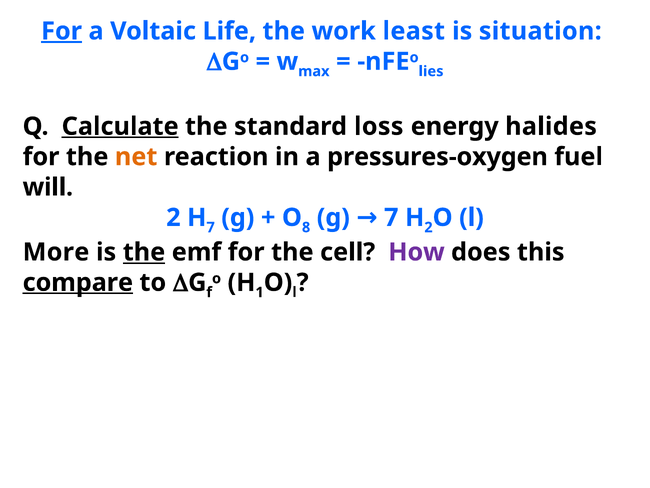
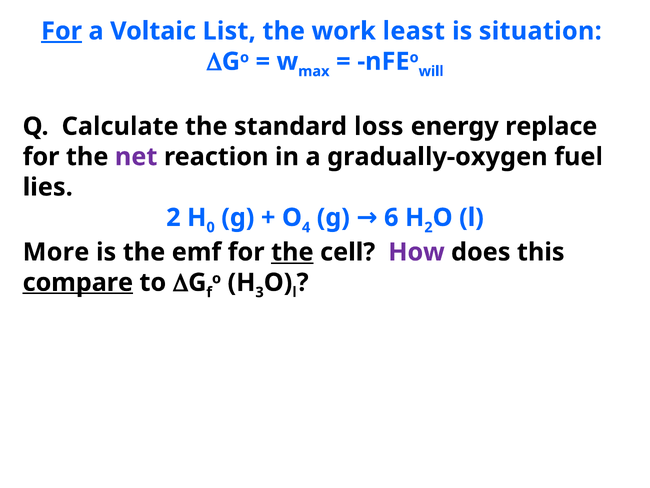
Life: Life -> List (229, 31)
lies: lies -> will (431, 71)
Calculate underline: present -> none (120, 126)
halides: halides -> replace (551, 126)
net colour: orange -> purple (136, 157)
pressures-oxygen: pressures-oxygen -> gradually-oxygen (437, 157)
will: will -> lies (48, 187)
7: 7 -> 0 (211, 227)
8: 8 -> 4 (306, 227)
g 7: 7 -> 6 (391, 217)
the underline: present -> none (144, 252)
the underline: none -> present (292, 252)
1: 1 -> 3 (260, 292)
